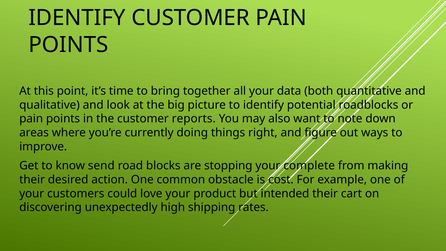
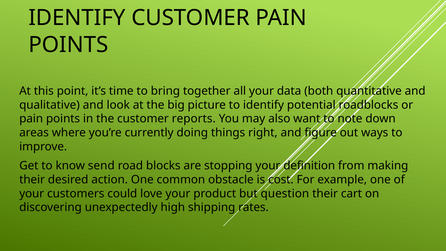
complete: complete -> definition (309, 166)
intended: intended -> question (285, 193)
